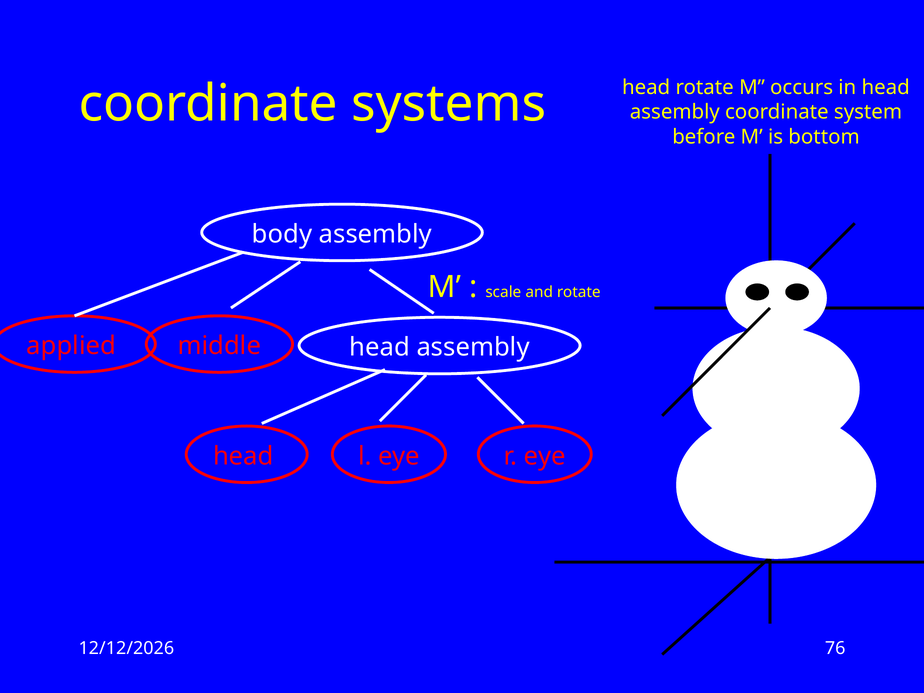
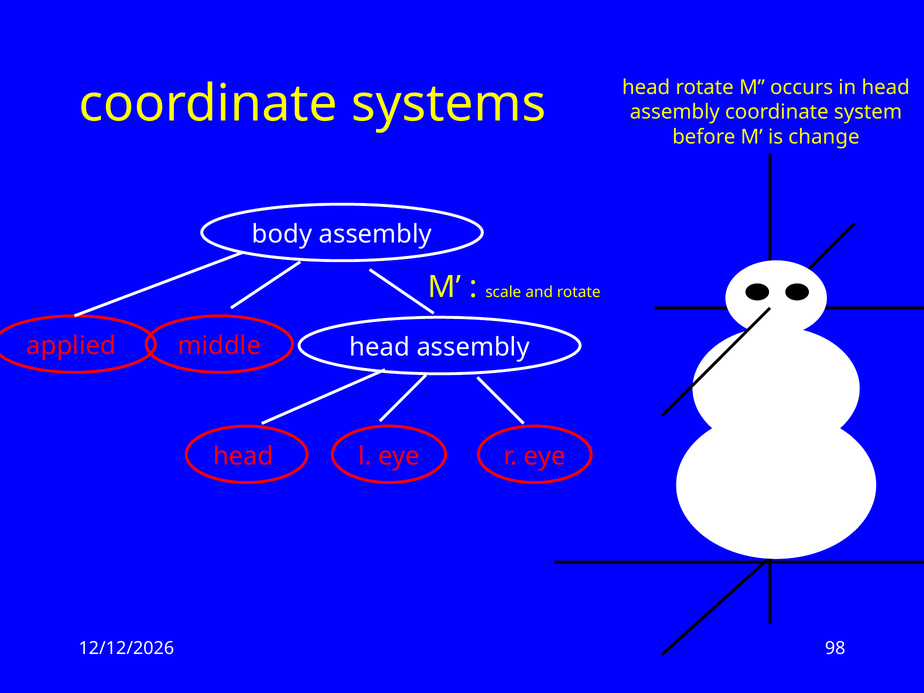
bottom: bottom -> change (824, 137)
76: 76 -> 98 (835, 648)
